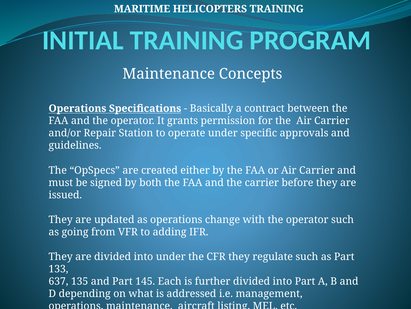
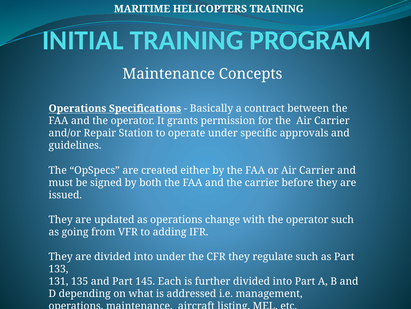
637: 637 -> 131 (58, 281)
